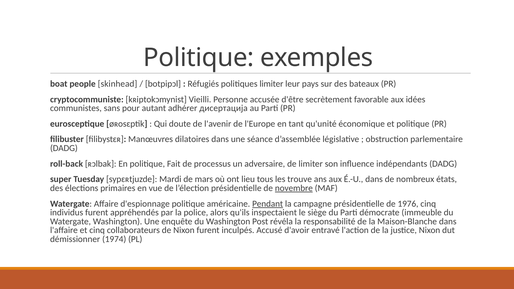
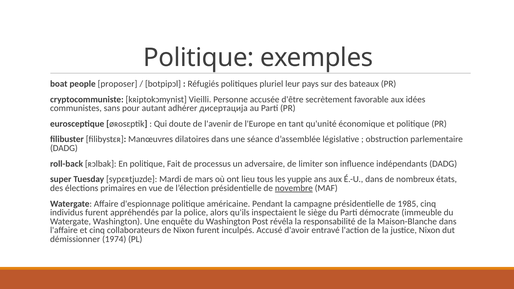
skinhead: skinhead -> proposer (118, 84)
politiques limiter: limiter -> pluriel (271, 84)
trouve: trouve -> yuppie (300, 179)
Pendant underline: present -> none (268, 204)
1976: 1976 -> 1985 (408, 204)
